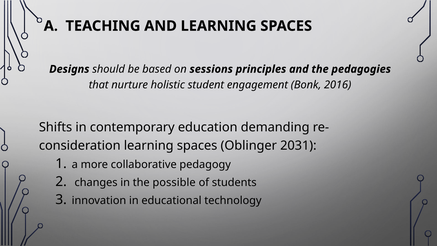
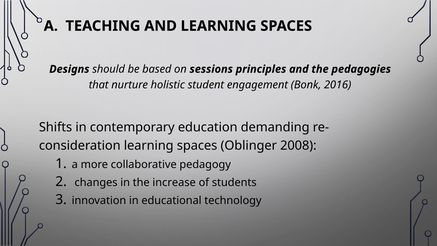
2031: 2031 -> 2008 (298, 145)
possible: possible -> increase (174, 182)
